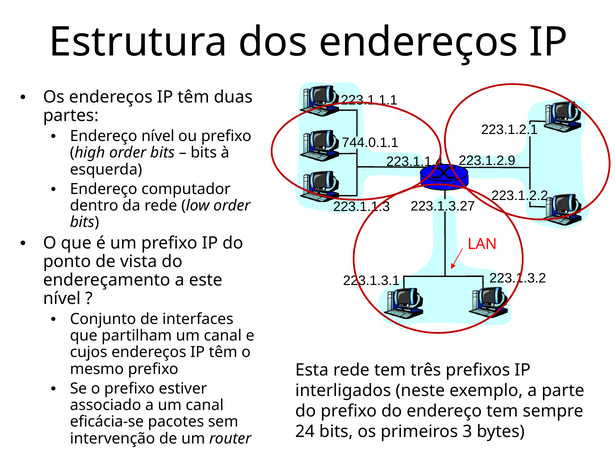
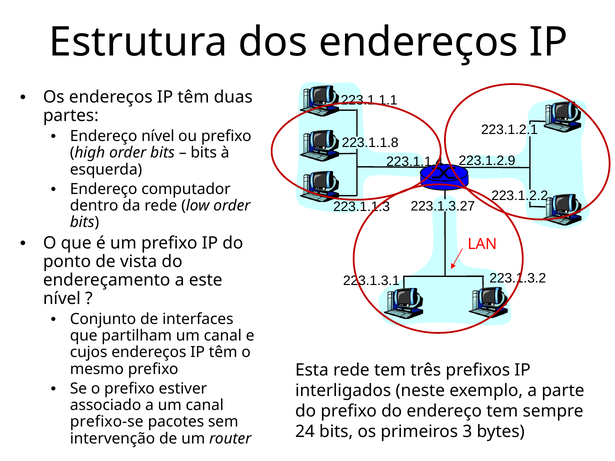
744.0.1.1: 744.0.1.1 -> 223.1.1.8 (370, 143)
eficácia-se: eficácia-se -> prefixo-se (107, 422)
